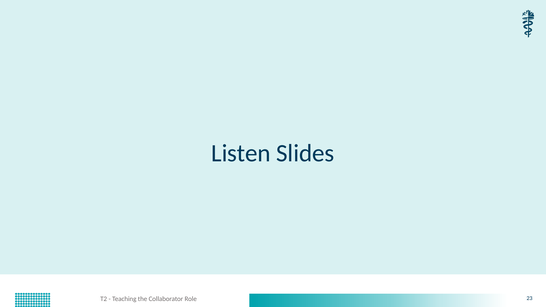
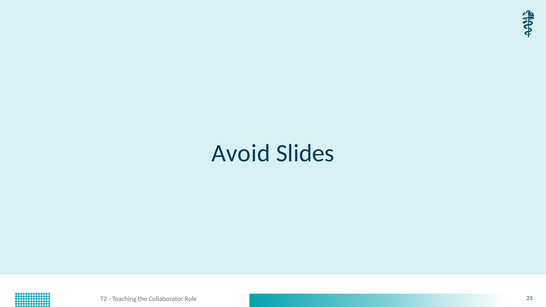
Listen: Listen -> Avoid (241, 153)
